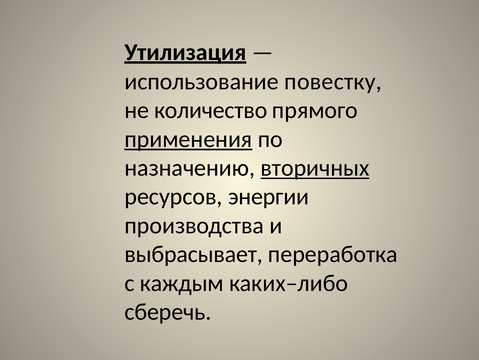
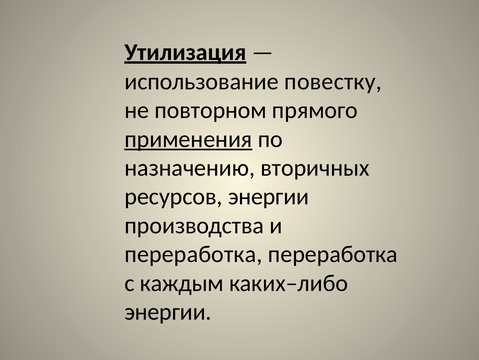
количество: количество -> повторном (211, 110)
вторичных underline: present -> none (315, 168)
выбрасывает: выбрасывает -> переработка (193, 254)
сберечь: сберечь -> энергии (168, 311)
